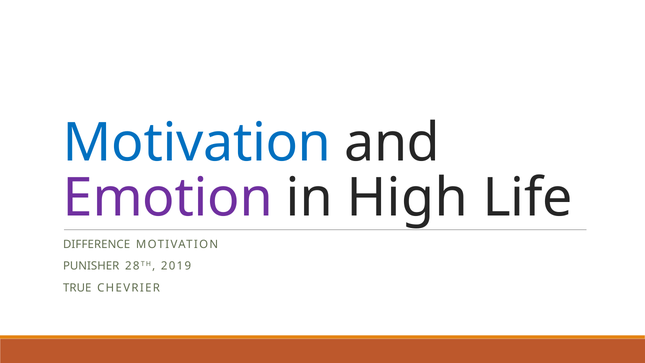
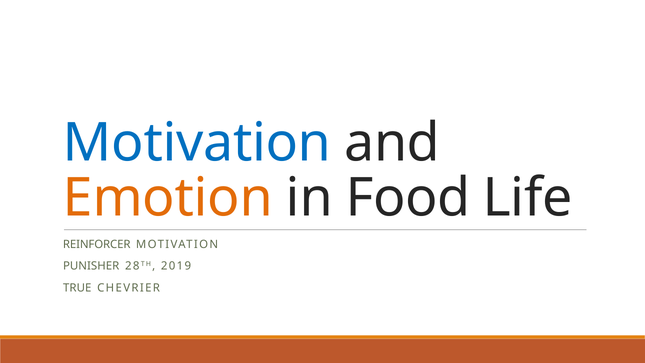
Emotion colour: purple -> orange (168, 198)
High: High -> Food (408, 198)
DIFFERENCE: DIFFERENCE -> REINFORCER (97, 244)
